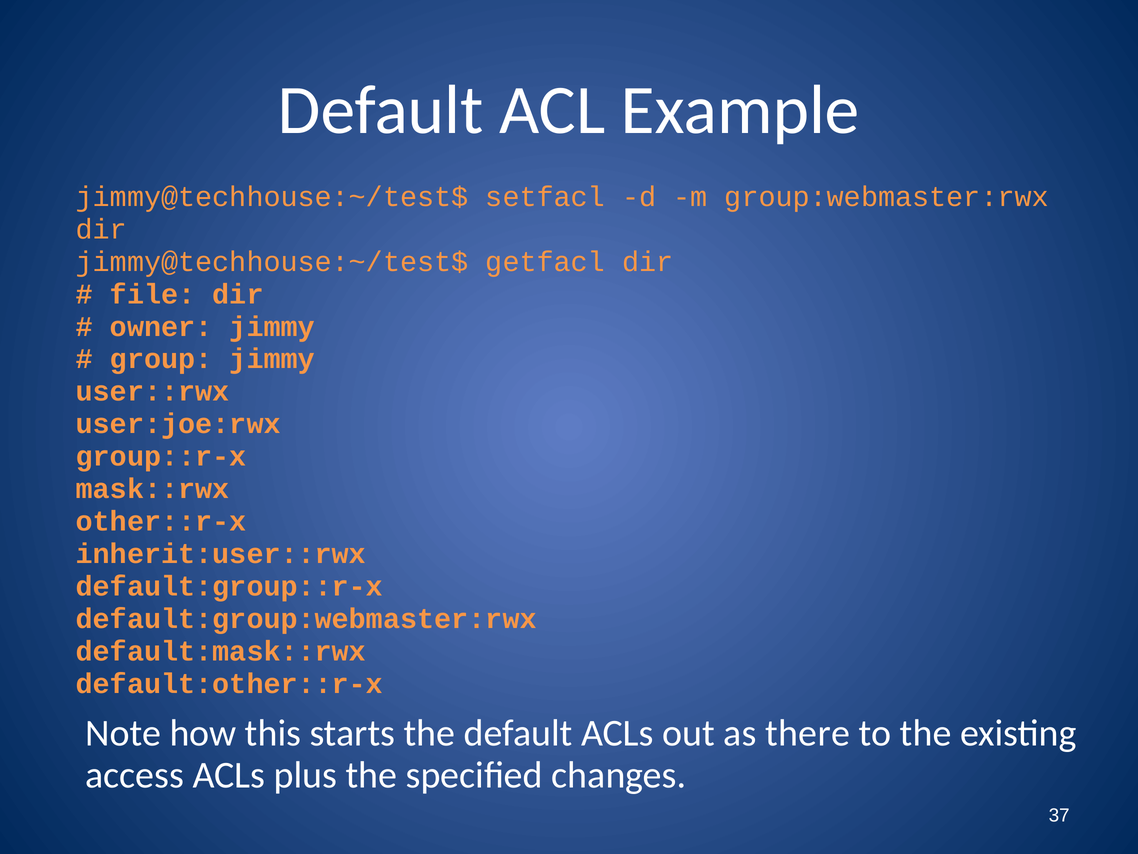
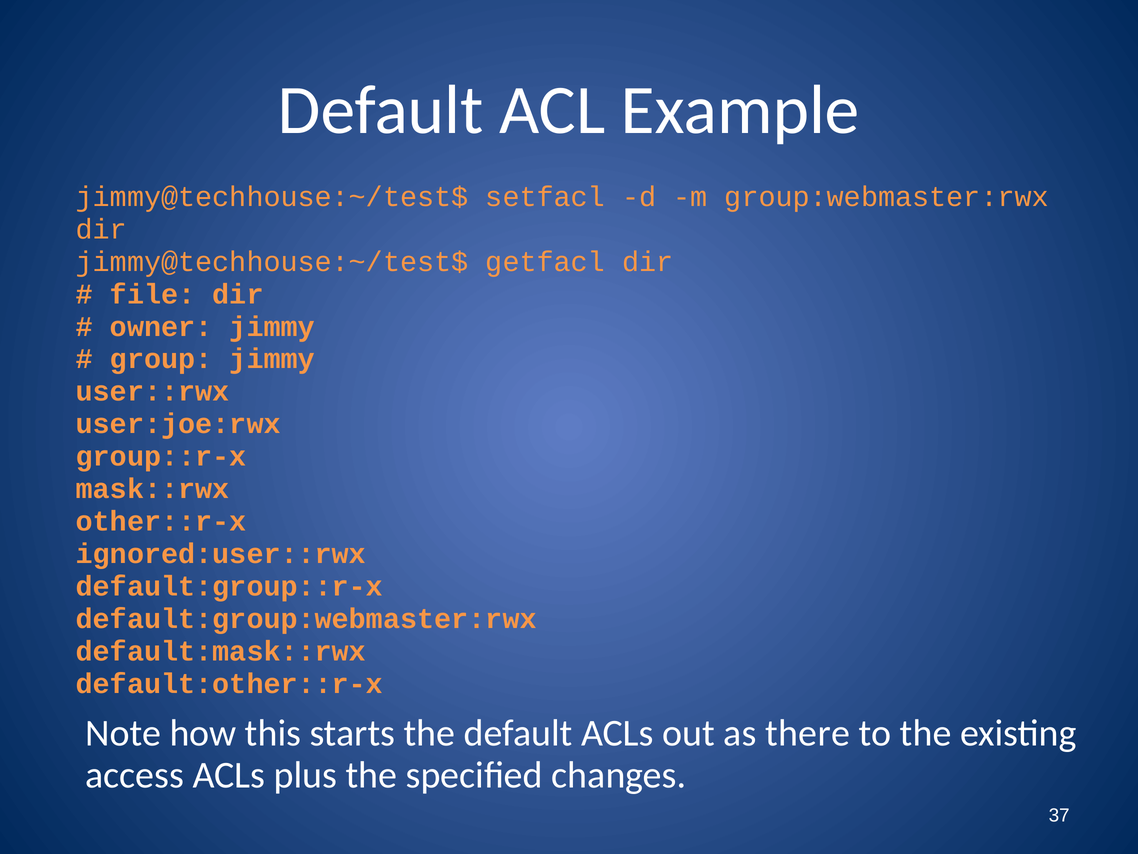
inherit:user::rwx: inherit:user::rwx -> ignored:user::rwx (221, 554)
